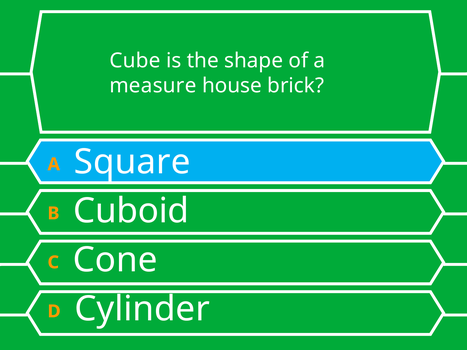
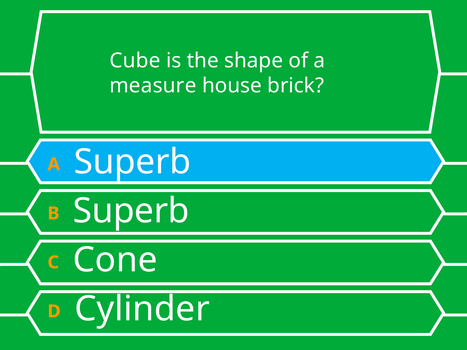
A Square: Square -> Superb (132, 162)
B Cuboid: Cuboid -> Superb (131, 211)
